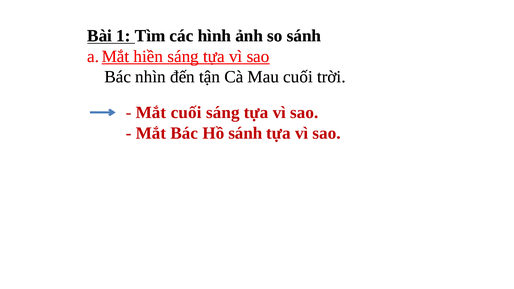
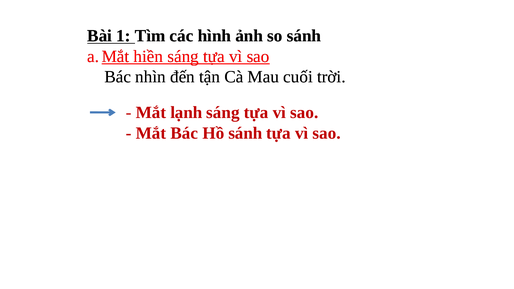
Mắt cuối: cuối -> lạnh (186, 113)
